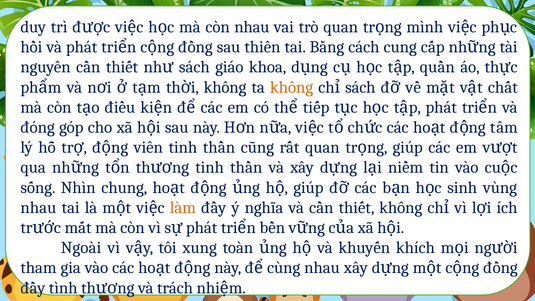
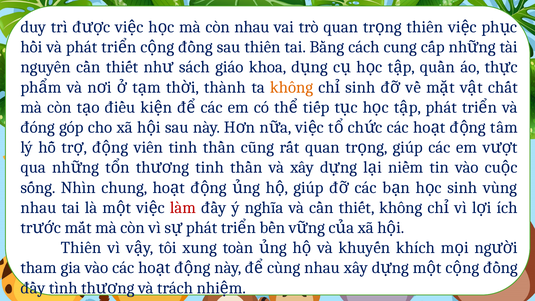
mình: mình -> thiên (425, 27)
không: không -> thành (225, 87)
sách: sách -> sinh (360, 87)
làm colour: orange -> red (183, 208)
Ngoài: Ngoài -> Thiên (81, 248)
